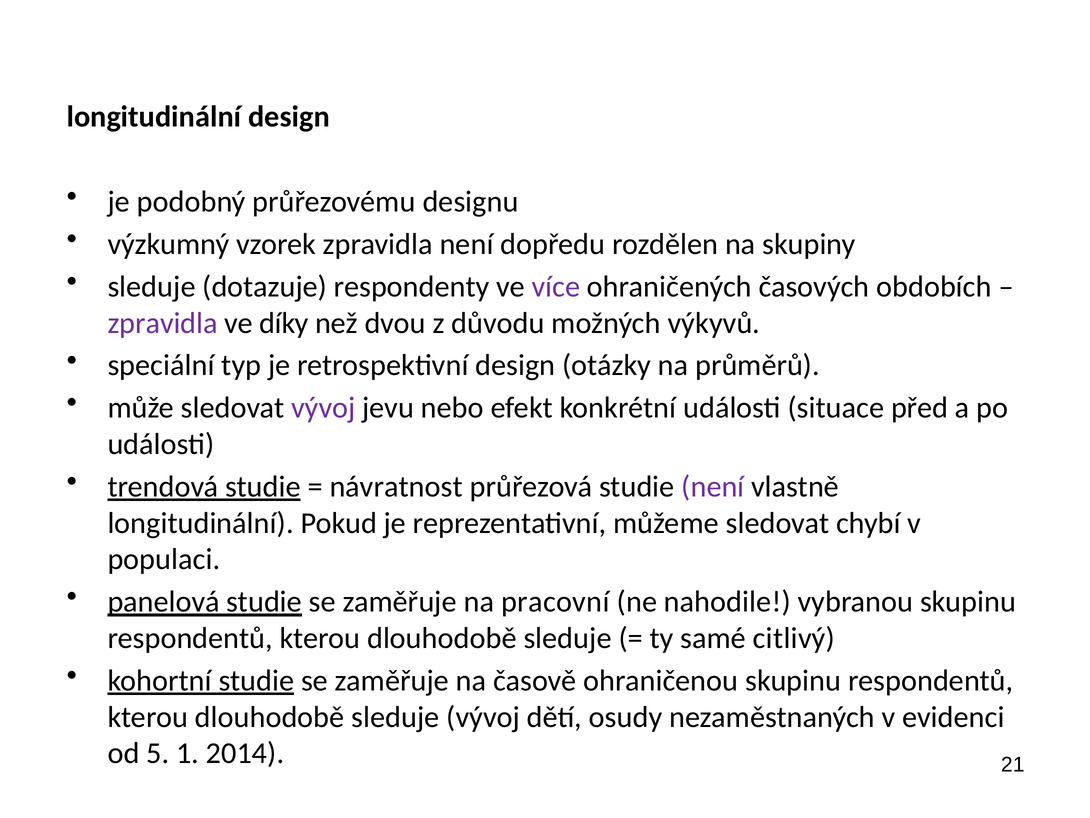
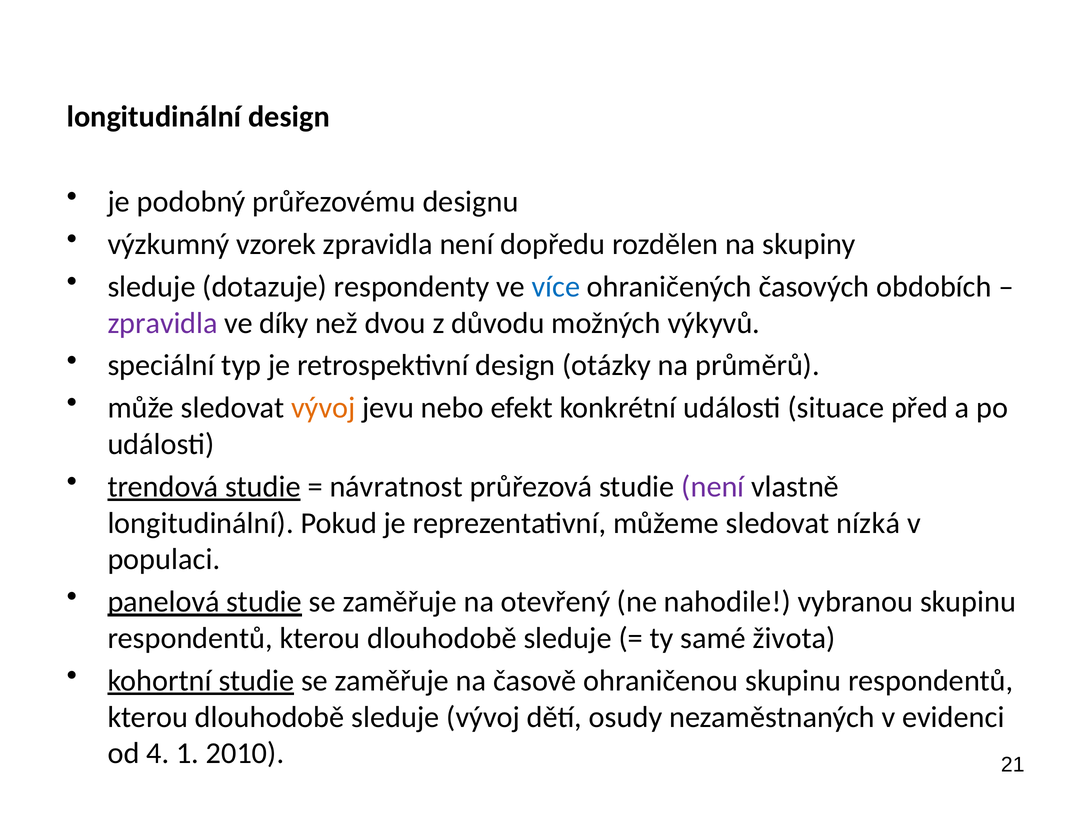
více colour: purple -> blue (556, 286)
vývoj colour: purple -> orange (323, 408)
chybí: chybí -> nízká (868, 523)
pracovní: pracovní -> otevřený (556, 601)
citlivý: citlivý -> života (794, 638)
5: 5 -> 4 (158, 753)
2014: 2014 -> 2010 (245, 753)
